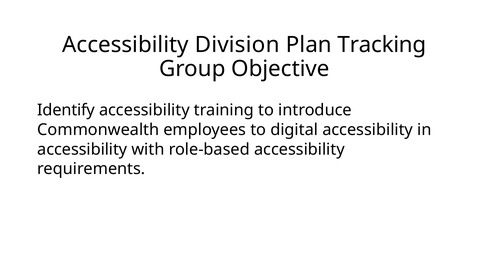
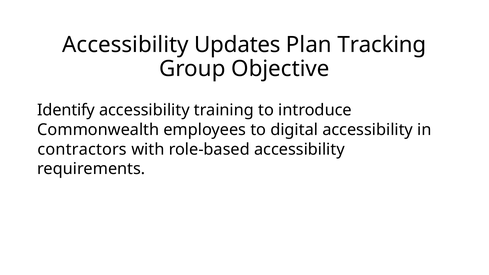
Division: Division -> Updates (237, 45)
accessibility: accessibility -> contractors (82, 149)
